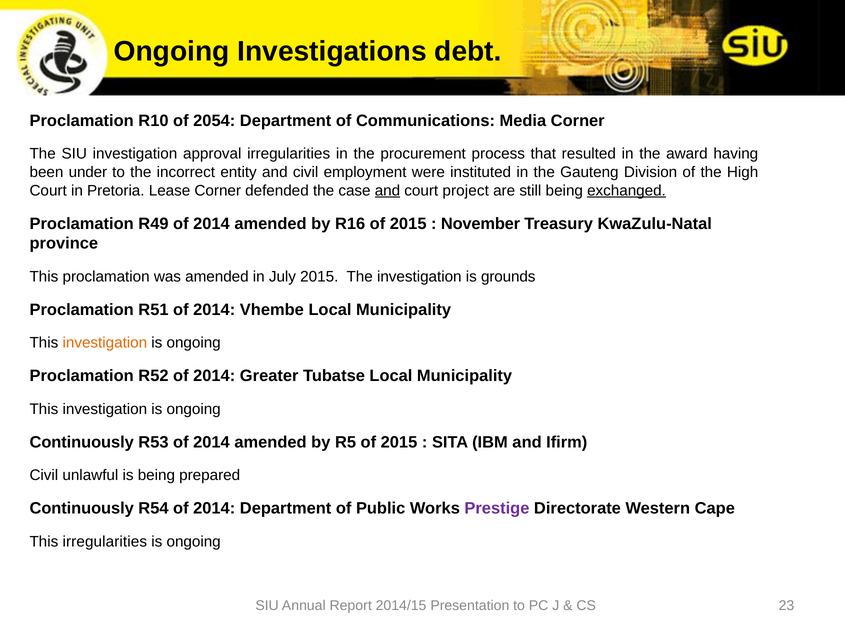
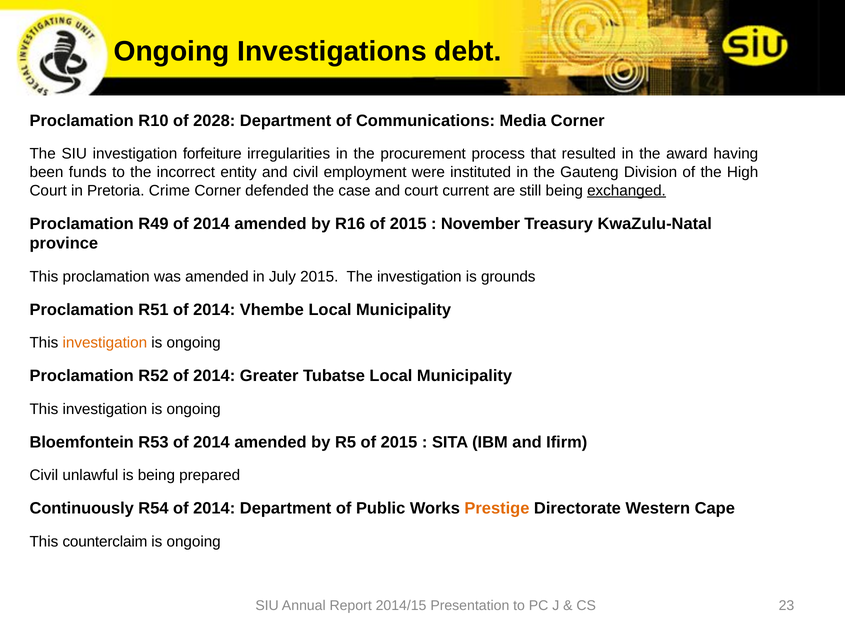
2054: 2054 -> 2028 (214, 121)
approval: approval -> forfeiture (212, 154)
under: under -> funds (88, 172)
Lease: Lease -> Crime (169, 191)
and underline: present -> none (387, 191)
project: project -> current (466, 191)
Continuously: Continuously -> Bloemfontein (82, 442)
Prestige colour: purple -> orange (497, 508)
This irregularities: irregularities -> counterclaim (105, 541)
